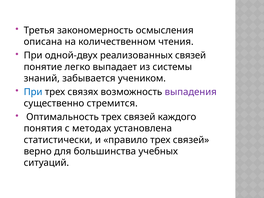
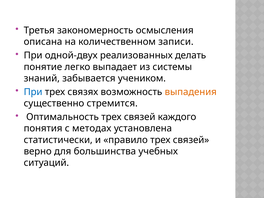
чтения: чтения -> записи (176, 42)
реализованных связей: связей -> делать (191, 55)
выпадения colour: purple -> orange (191, 92)
